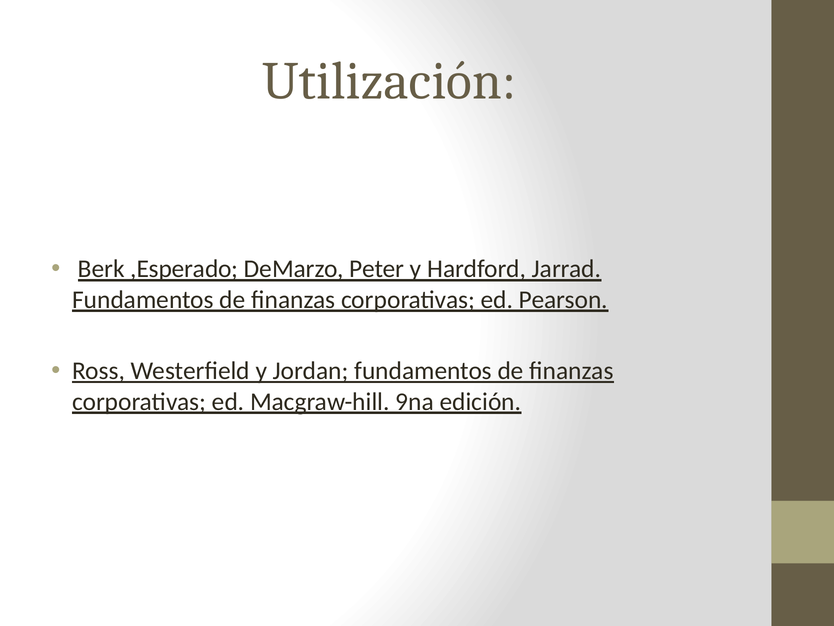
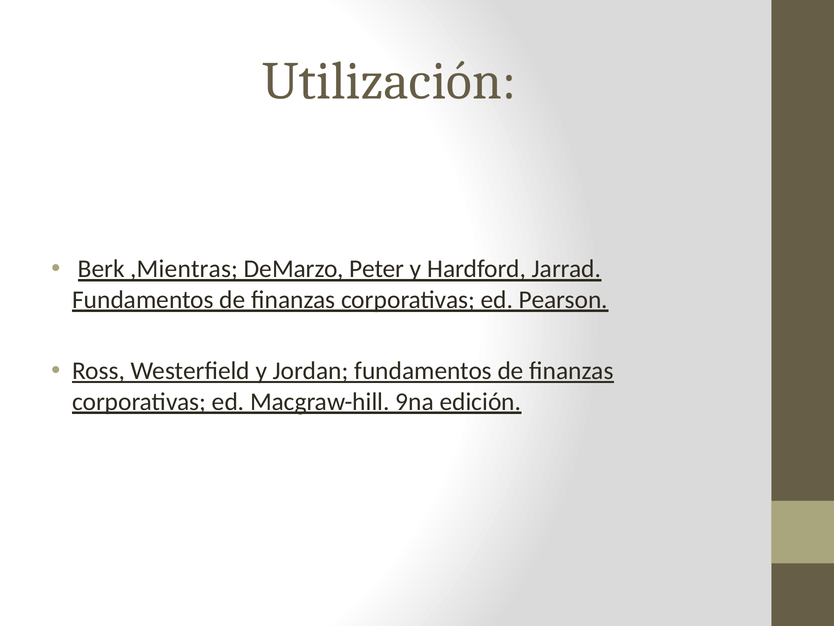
,Esperado: ,Esperado -> ,Mientras (184, 269)
